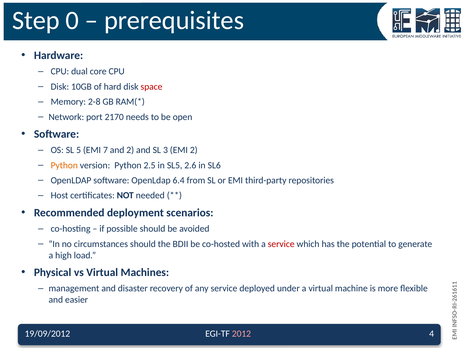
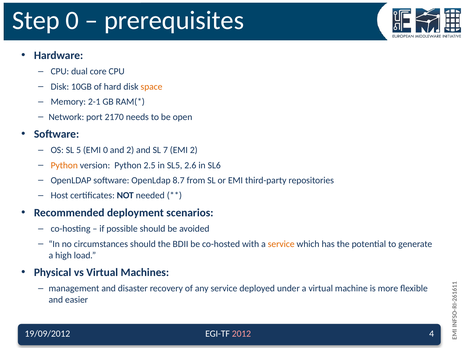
space colour: red -> orange (151, 87)
2-8: 2-8 -> 2-1 (94, 102)
EMI 7: 7 -> 0 (105, 150)
3: 3 -> 7 (165, 150)
6.4: 6.4 -> 8.7 (179, 180)
service colour: red -> orange (281, 244)
